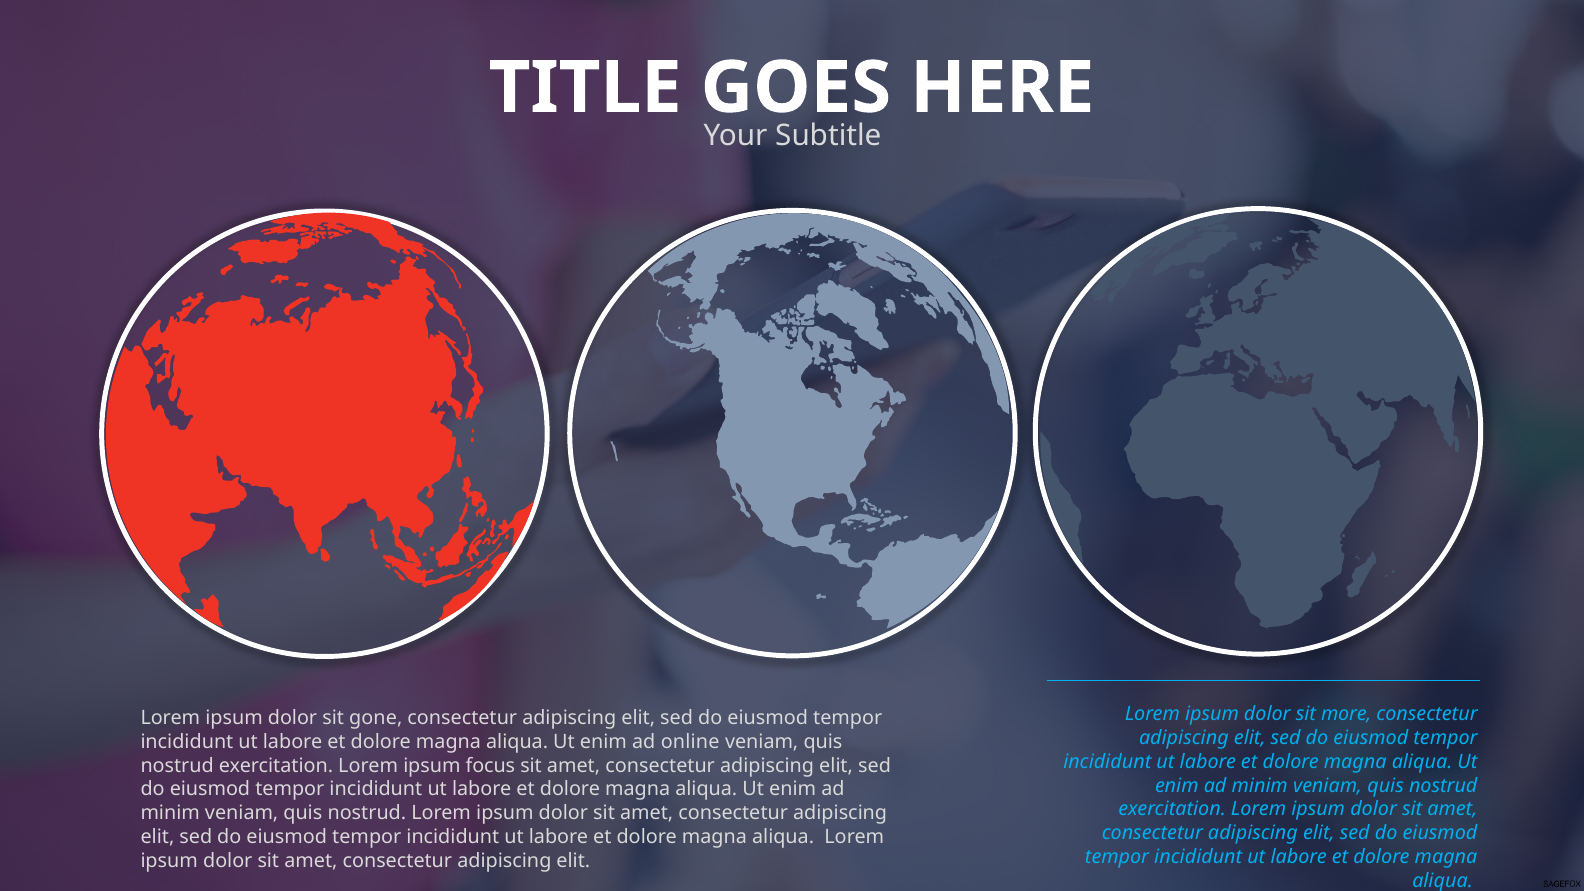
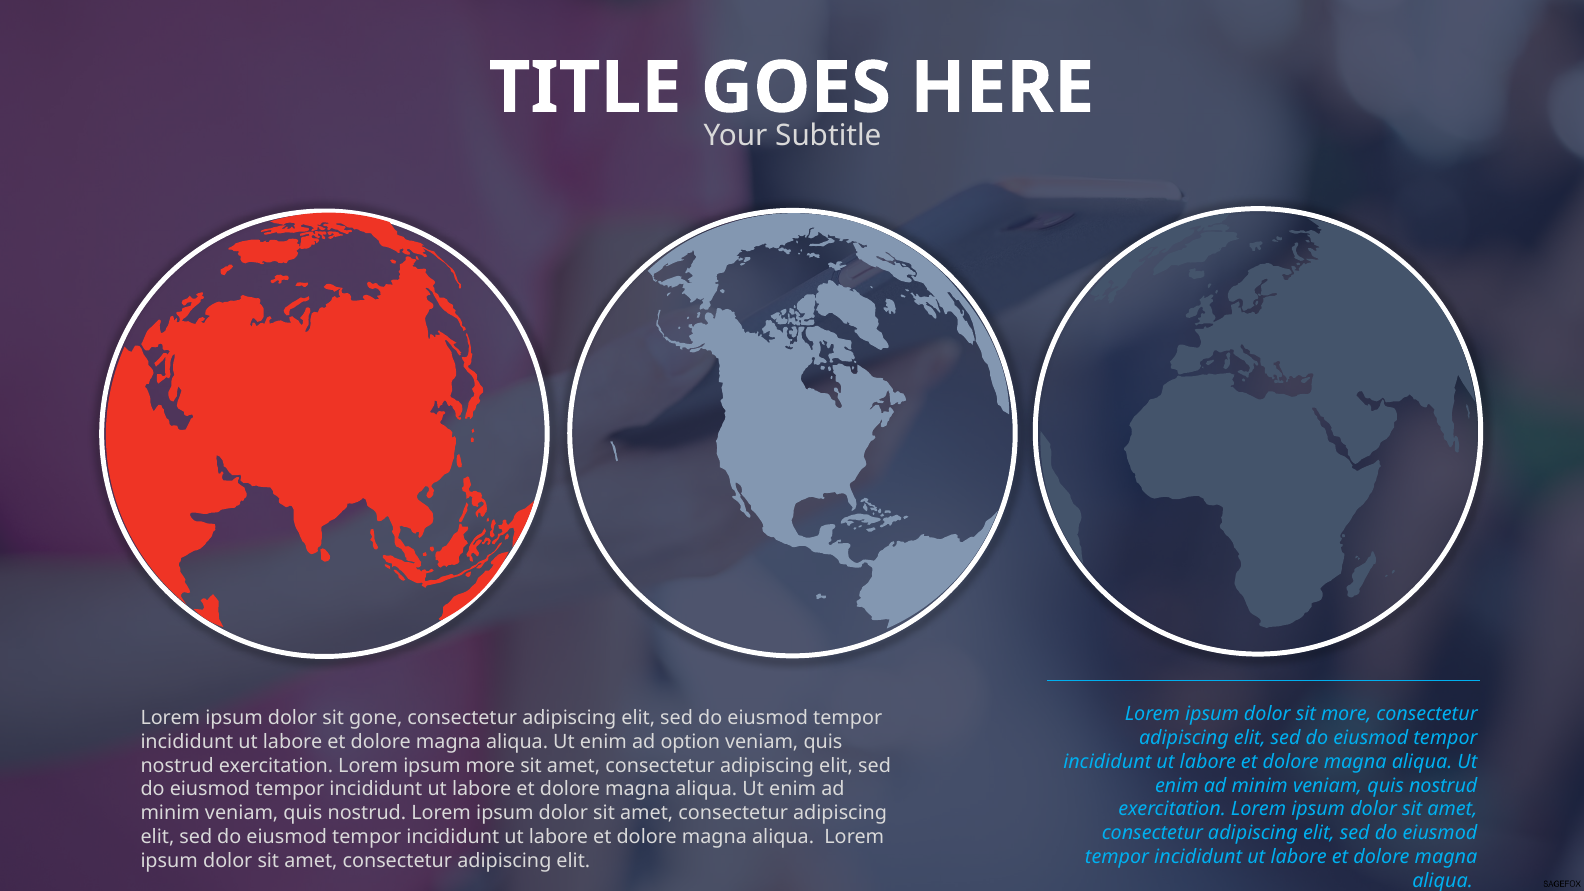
online: online -> option (690, 742)
ipsum focus: focus -> more (490, 765)
